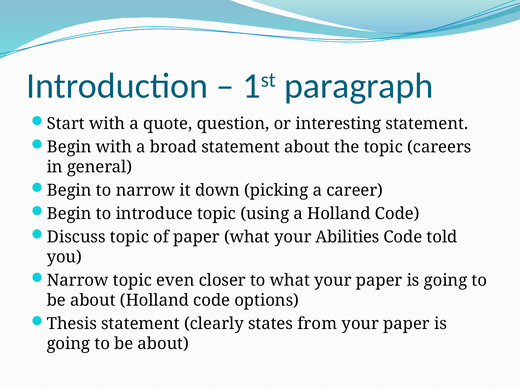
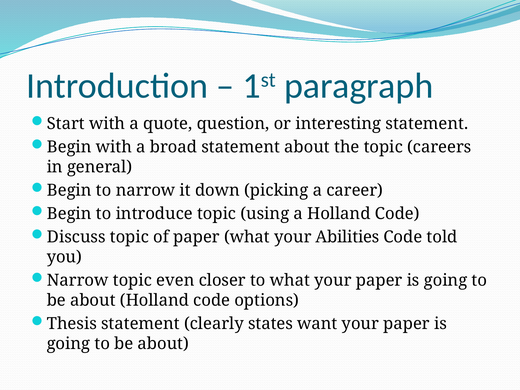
from: from -> want (317, 324)
